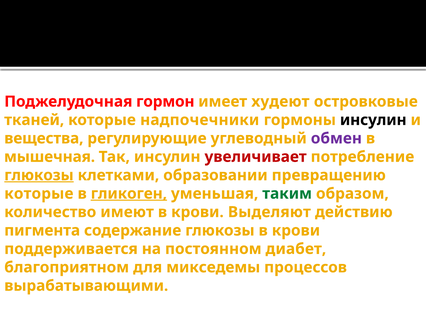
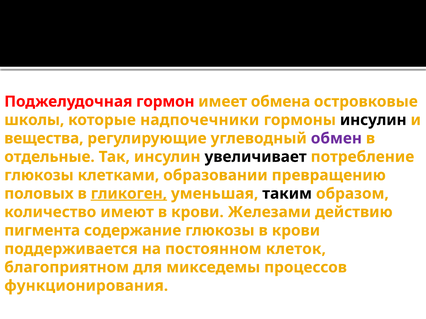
худеют: худеют -> обмена (281, 102)
тканей: тканей -> школы (34, 120)
мышечная: мышечная -> отдельные (49, 157)
увеличивает colour: red -> black (256, 157)
глюкозы underline: present -> none (39, 175)
которые: которые -> половых (39, 194)
таким colour: green -> black (287, 194)
Выделяют: Выделяют -> Железами (269, 212)
диабет: диабет -> клеток (296, 249)
вырабатывающими: вырабатывающими -> функционирования (86, 286)
